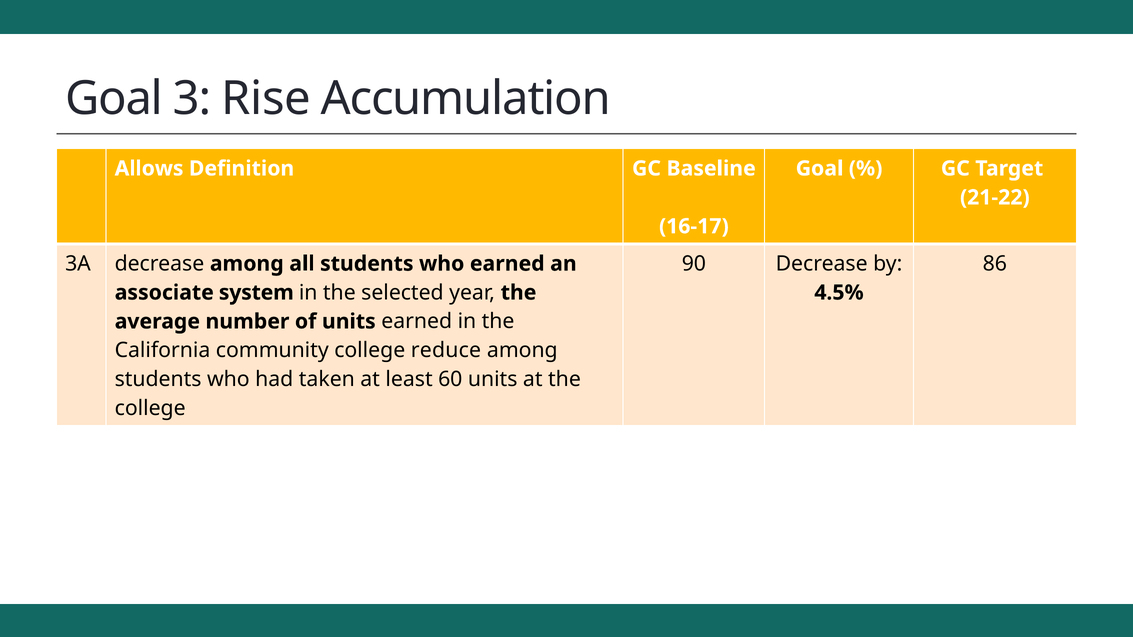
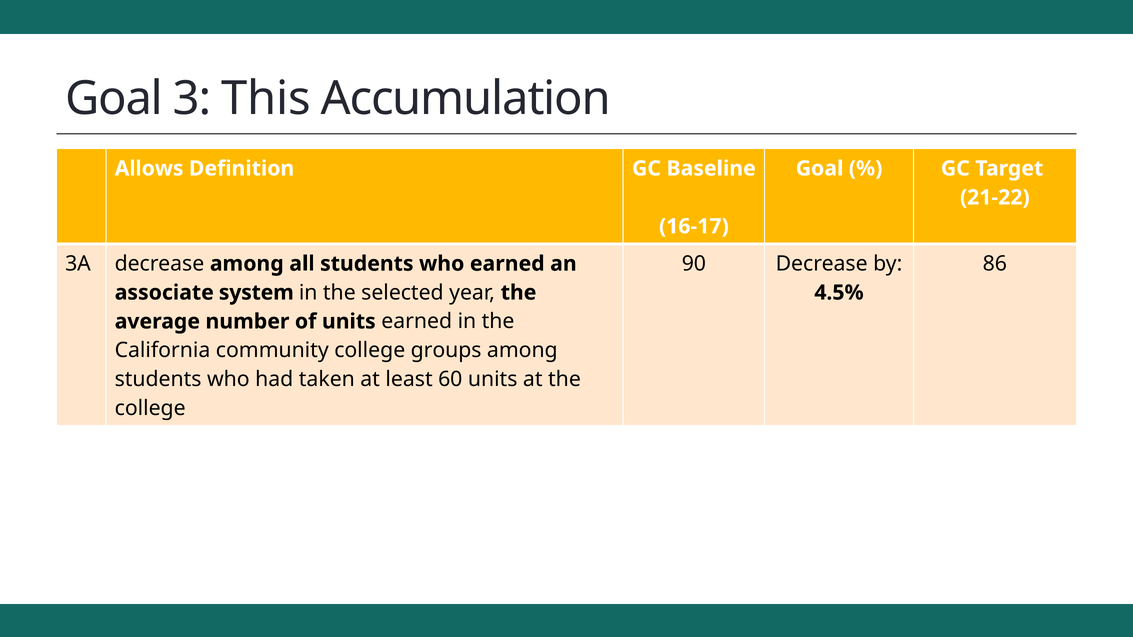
Rise: Rise -> This (266, 99)
reduce: reduce -> groups (446, 351)
